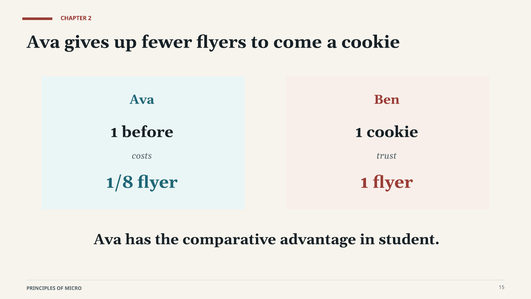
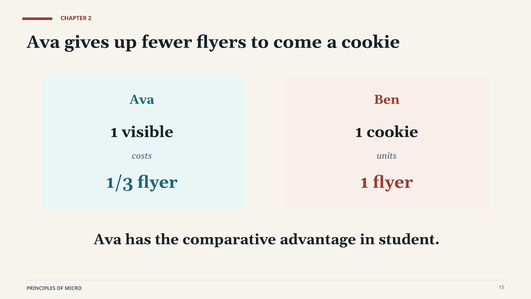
before: before -> visible (148, 132)
trust: trust -> units (387, 156)
1/8: 1/8 -> 1/3 (120, 182)
